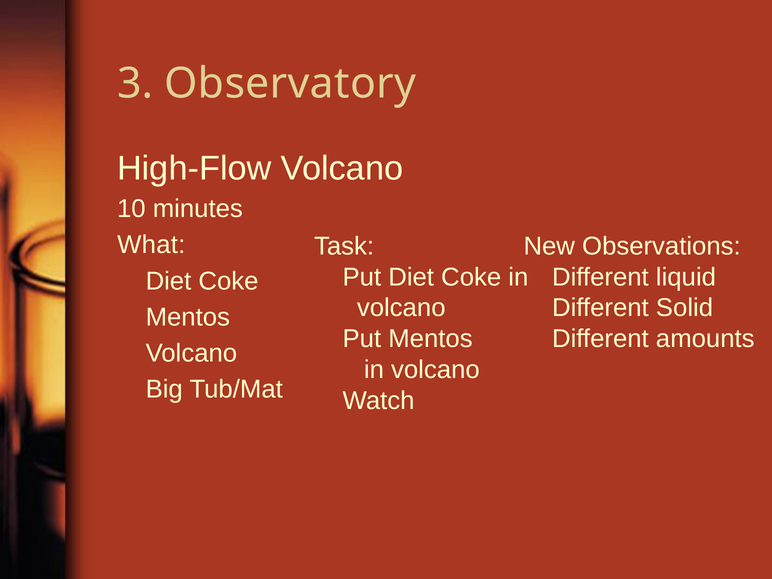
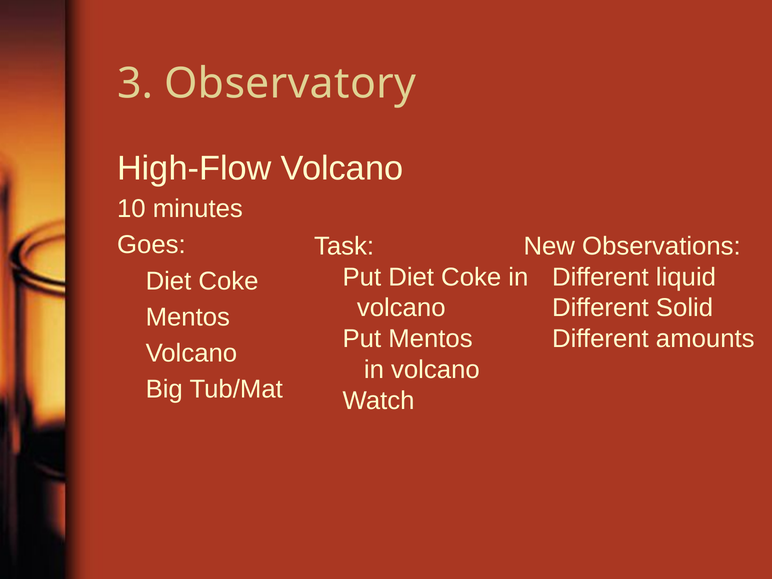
What: What -> Goes (151, 245)
